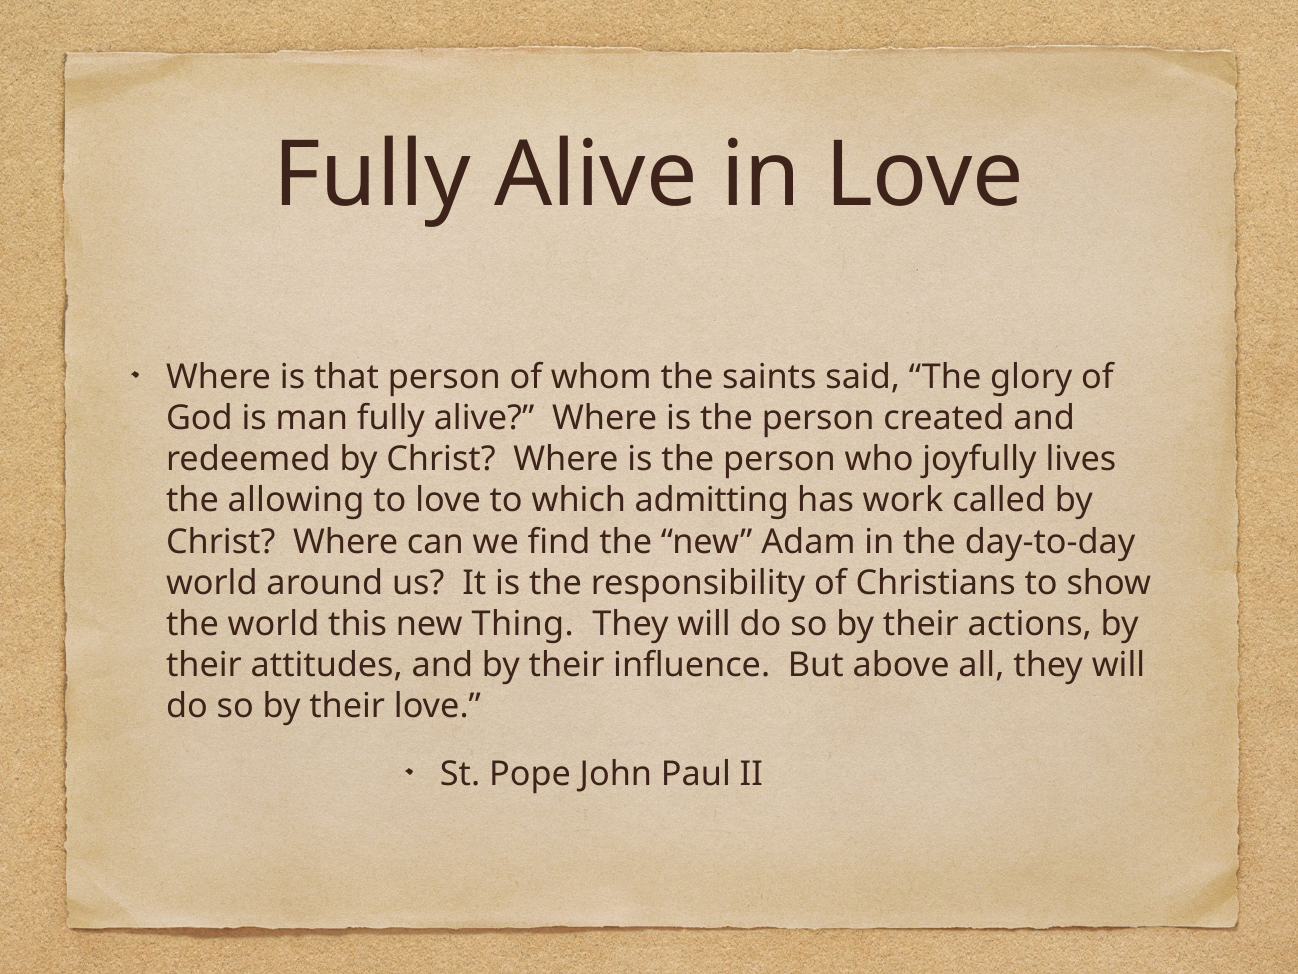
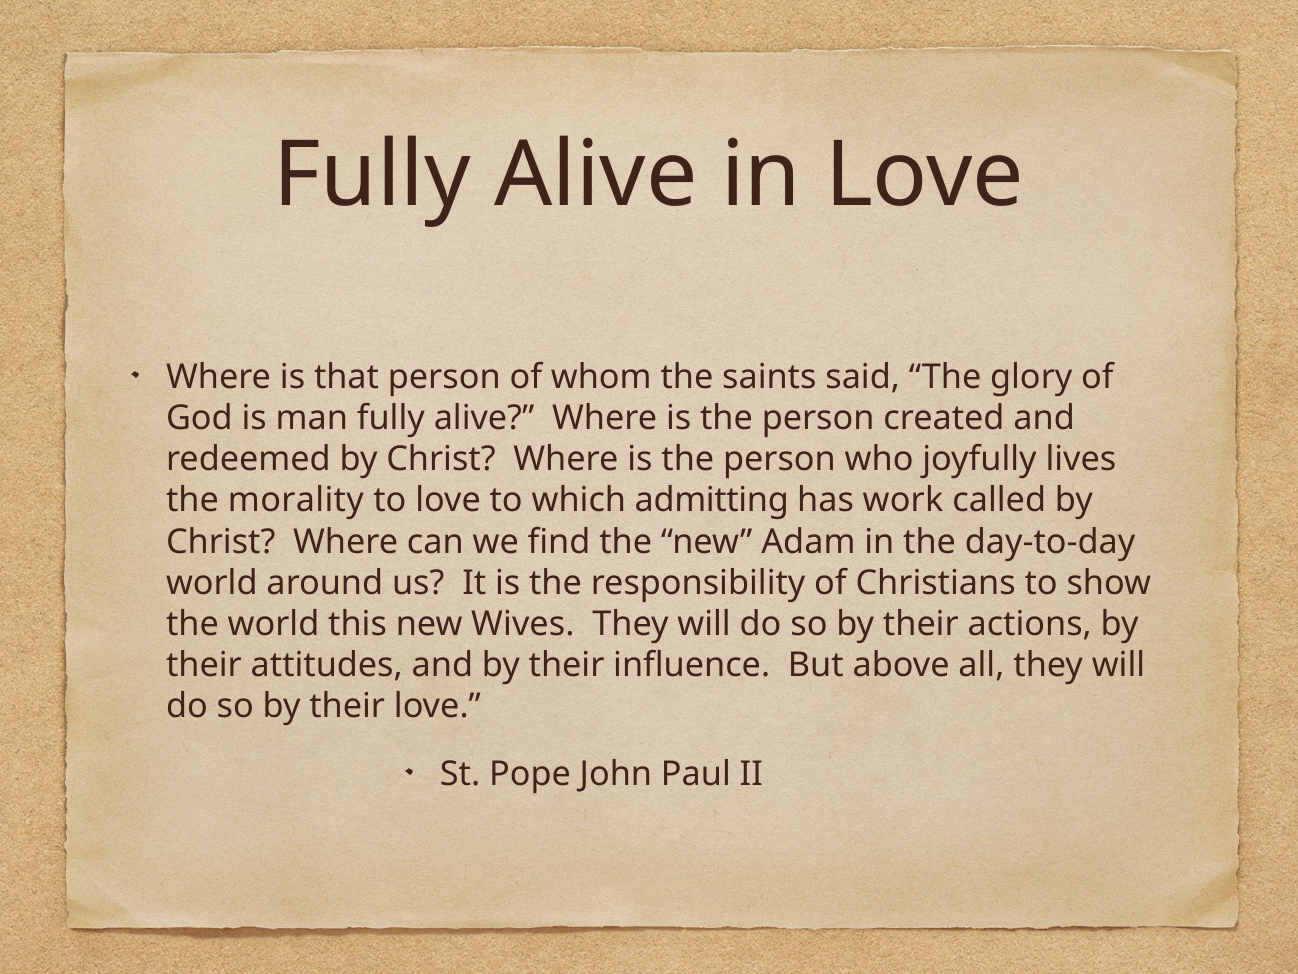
allowing: allowing -> morality (296, 500)
Thing: Thing -> Wives (523, 624)
